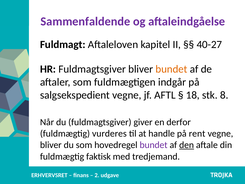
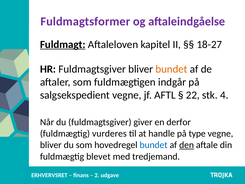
Sammenfaldende: Sammenfaldende -> Fuldmagtsformer (85, 21)
Fuldmagt underline: none -> present (63, 44)
40-27: 40-27 -> 18-27 (209, 44)
18: 18 -> 22 (193, 95)
stk 8: 8 -> 4 (224, 95)
rent: rent -> type (197, 133)
bundet colour: purple -> blue (154, 145)
faktisk: faktisk -> blevet (98, 156)
